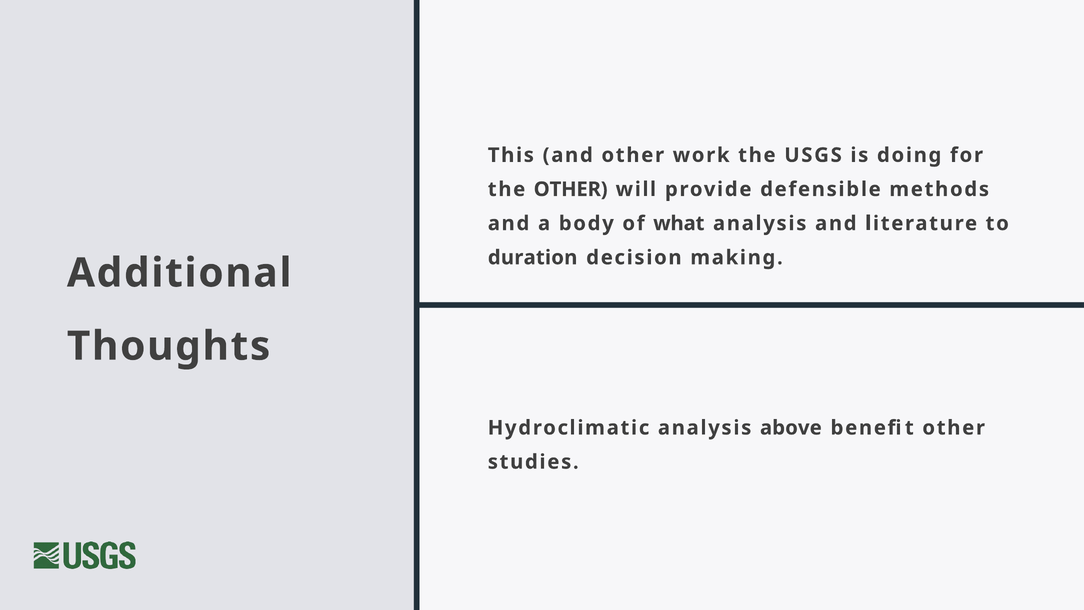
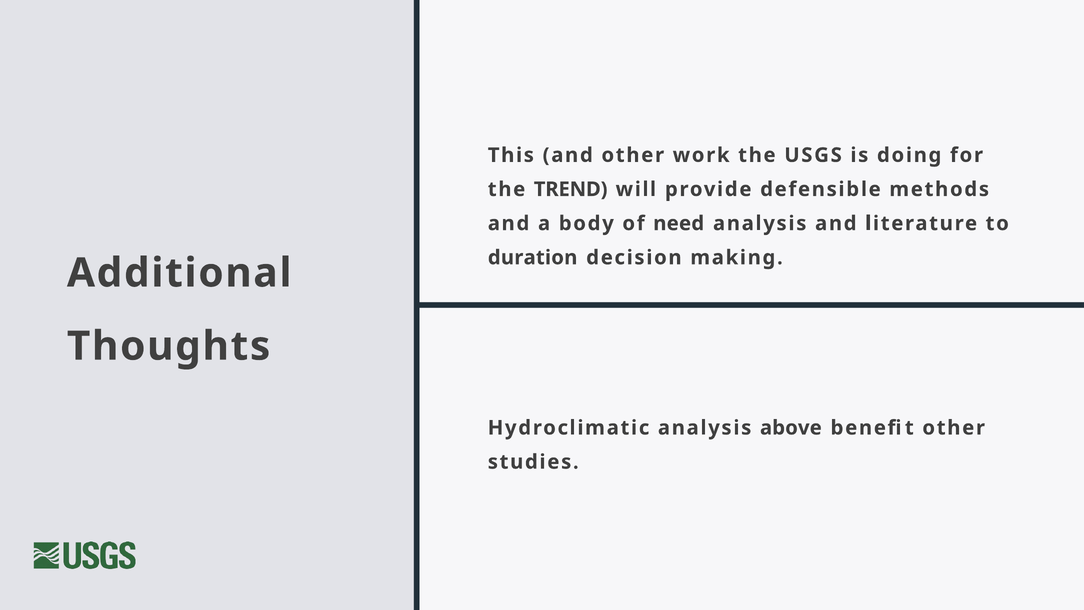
the OTHER: OTHER -> TREND (571, 189)
what: what -> need (679, 223)
